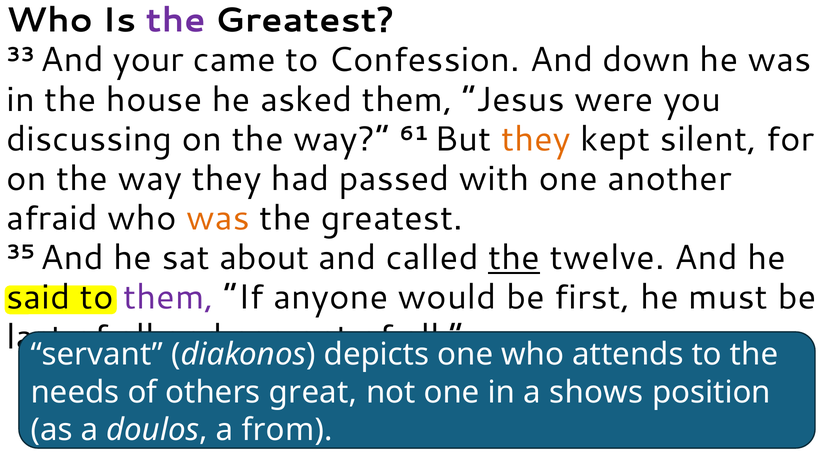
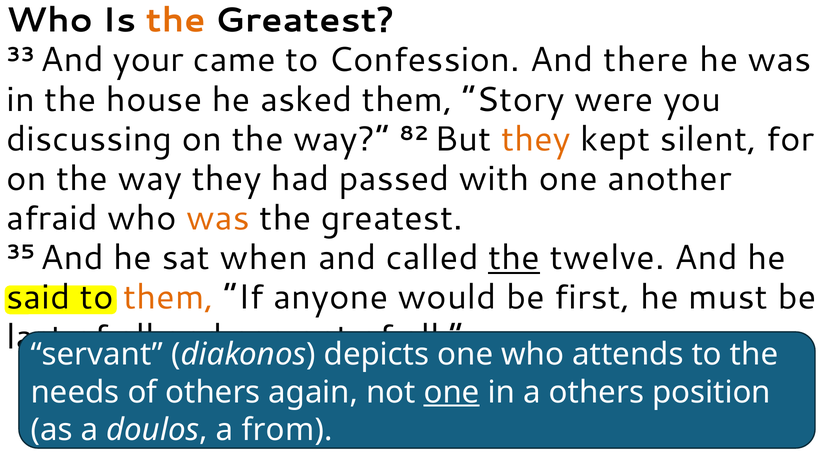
the colour: purple -> orange (176, 20)
down: down -> there (646, 60)
Jesus: Jesus -> Story (514, 100)
61: 61 -> 82 (414, 134)
about: about -> when (264, 258)
them colour: purple -> orange (169, 298)
great: great -> again (313, 392)
one underline: none -> present (452, 392)
a shows: shows -> others (596, 392)
